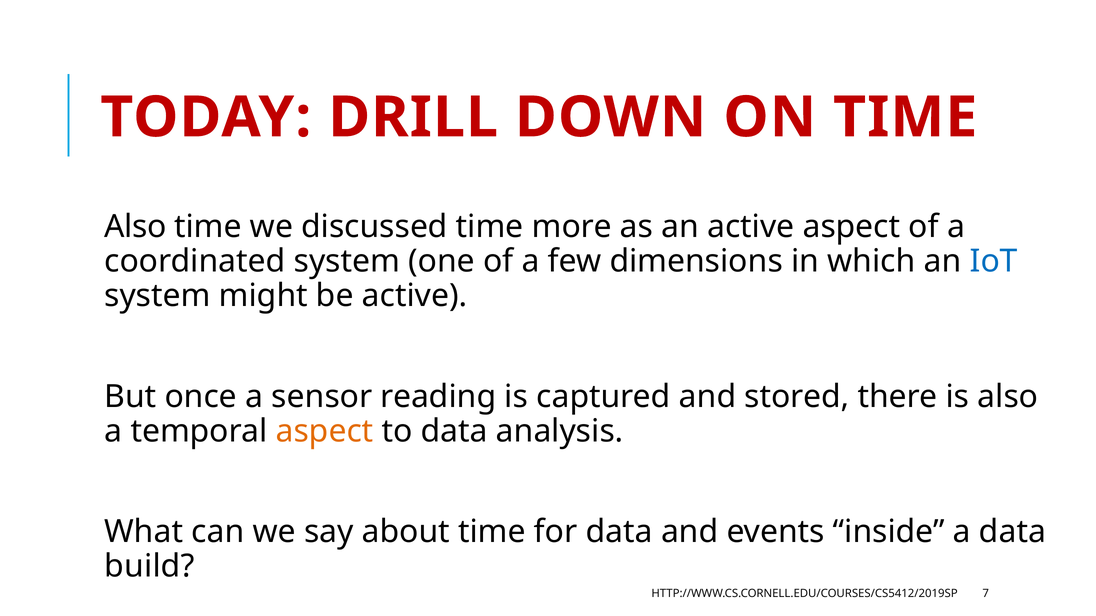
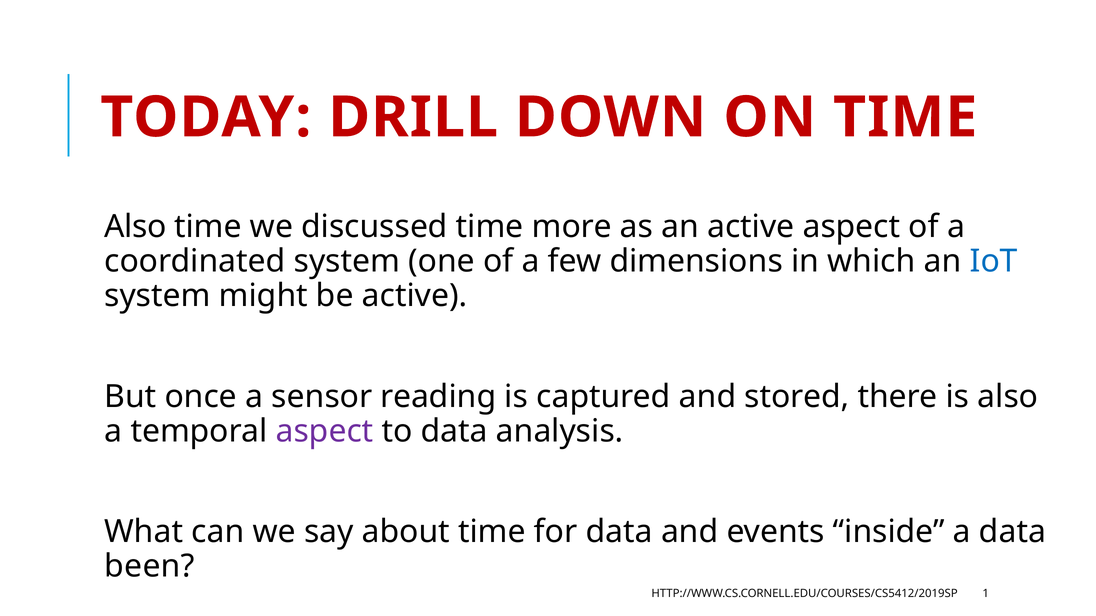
aspect colour: orange -> purple (325, 431)
build: build -> been (150, 567)
7: 7 -> 1 (986, 594)
